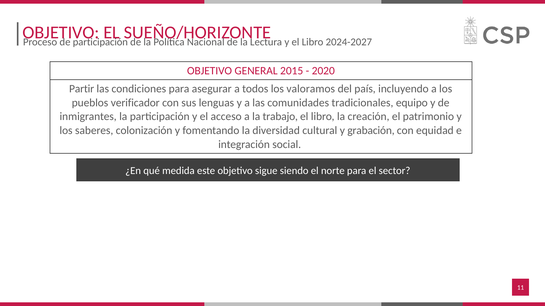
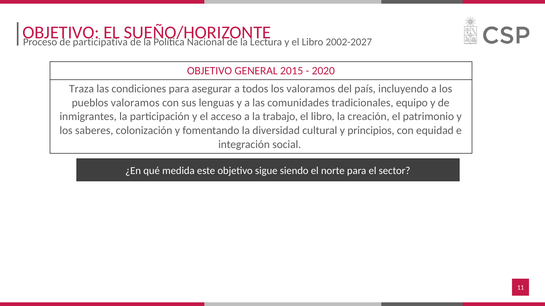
participación: participación -> participativa (100, 42)
2024-2027: 2024-2027 -> 2002-2027 (349, 42)
Partir: Partir -> Traza (82, 89)
pueblos verificador: verificador -> valoramos (135, 103)
grabación: grabación -> principios (371, 131)
